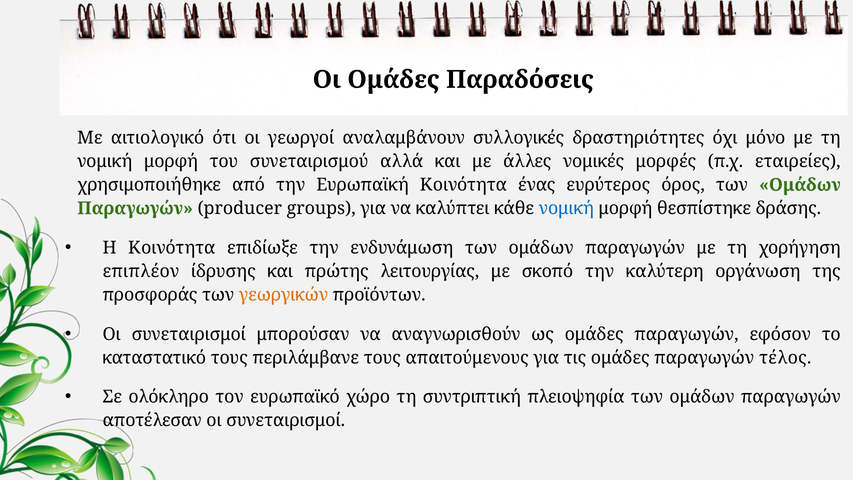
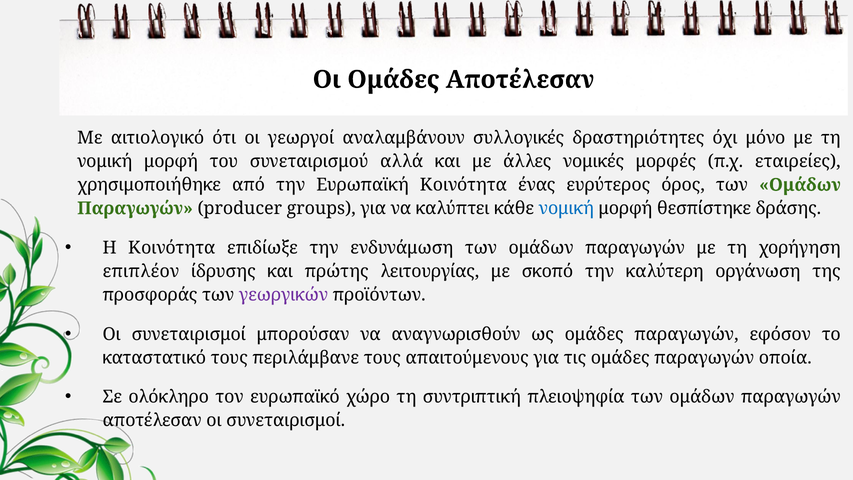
Ομάδες Παραδόσεις: Παραδόσεις -> Αποτέλεσαν (520, 80)
γεωργικών colour: orange -> purple (284, 295)
τέλος: τέλος -> οποία (785, 358)
